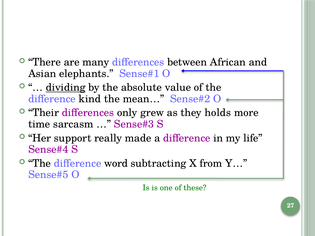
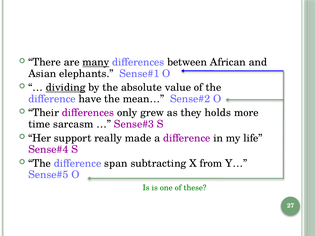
many underline: none -> present (96, 62)
kind: kind -> have (90, 99)
word: word -> span (116, 163)
